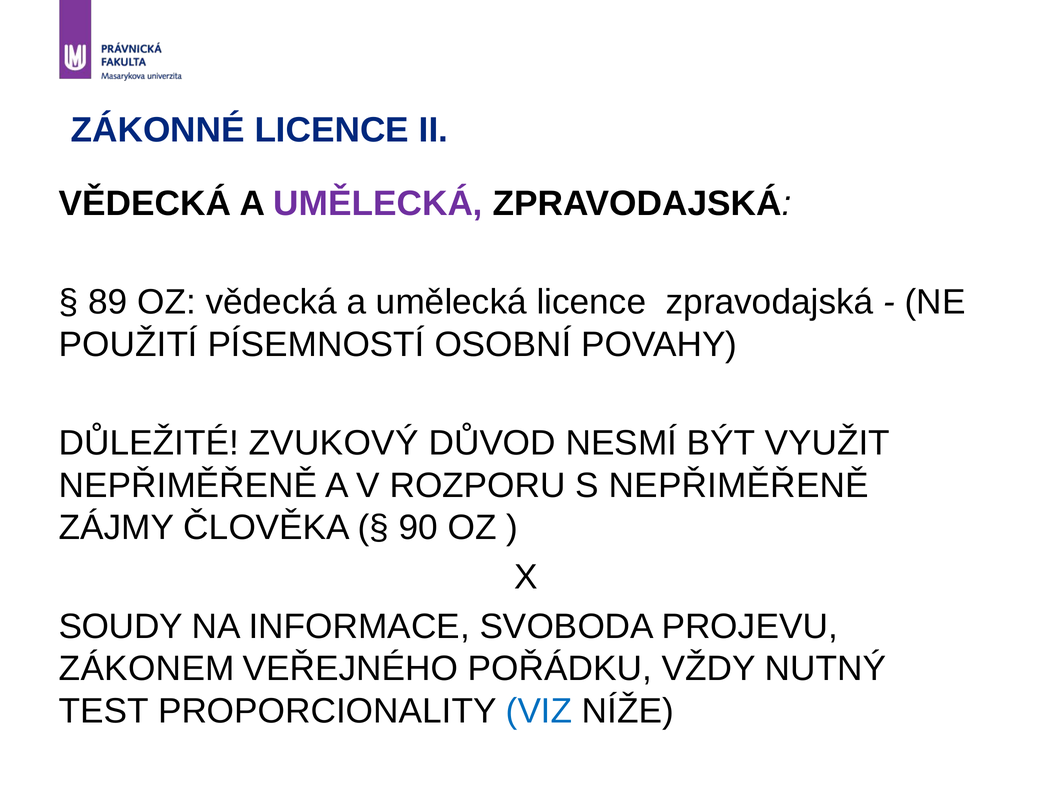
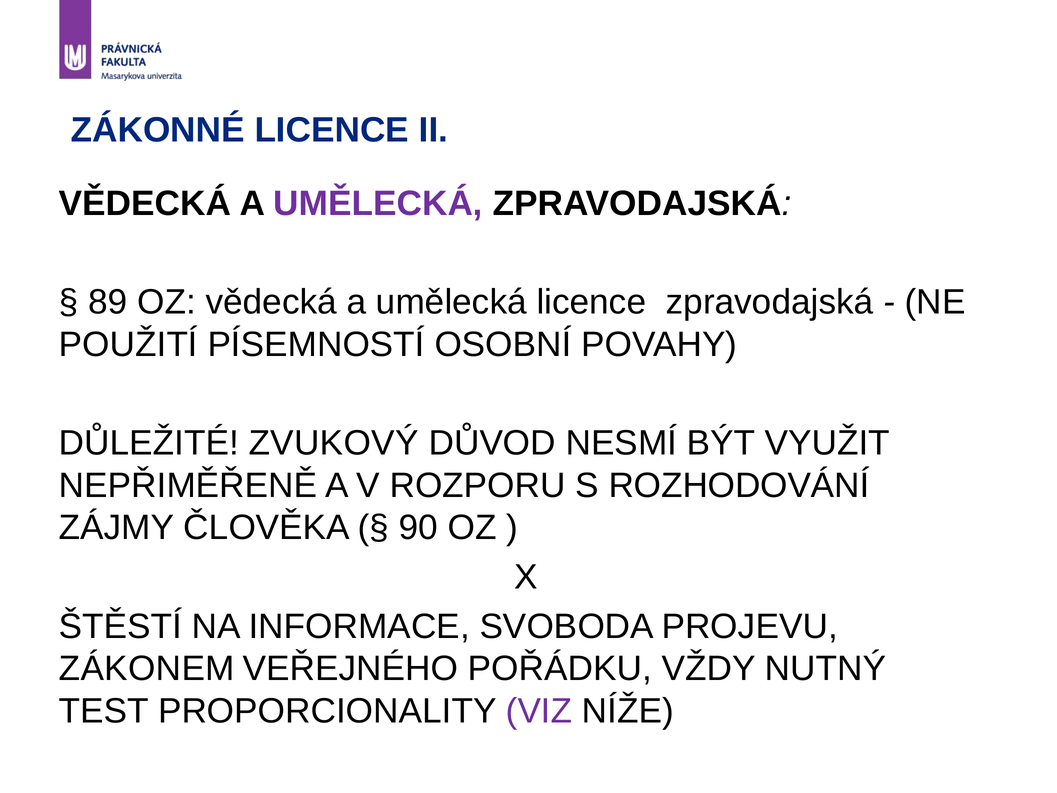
S NEPŘIMĚŘENĚ: NEPŘIMĚŘENĚ -> ROZHODOVÁNÍ (739, 485)
SOUDY: SOUDY -> ŠTĚSTÍ (121, 626)
VIZ colour: blue -> purple (539, 711)
